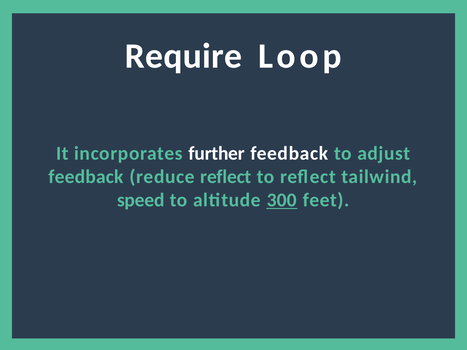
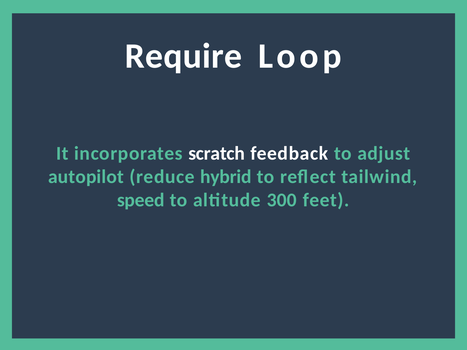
further: further -> scratch (217, 154)
feedback: feedback -> autopilot (86, 177)
reduce reflect: reflect -> hybrid (226, 177)
300 underline: present -> none (282, 200)
